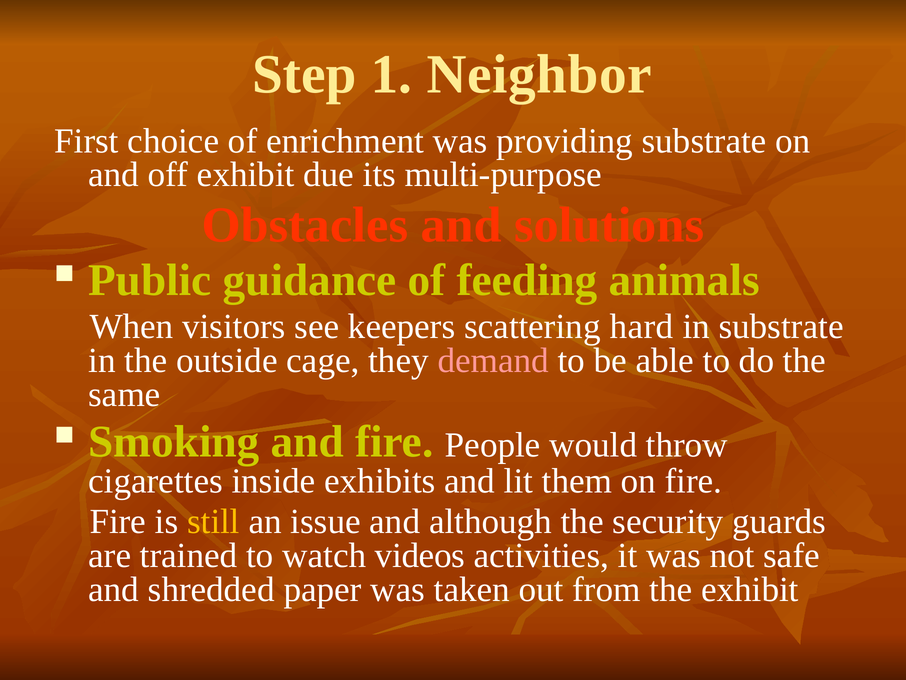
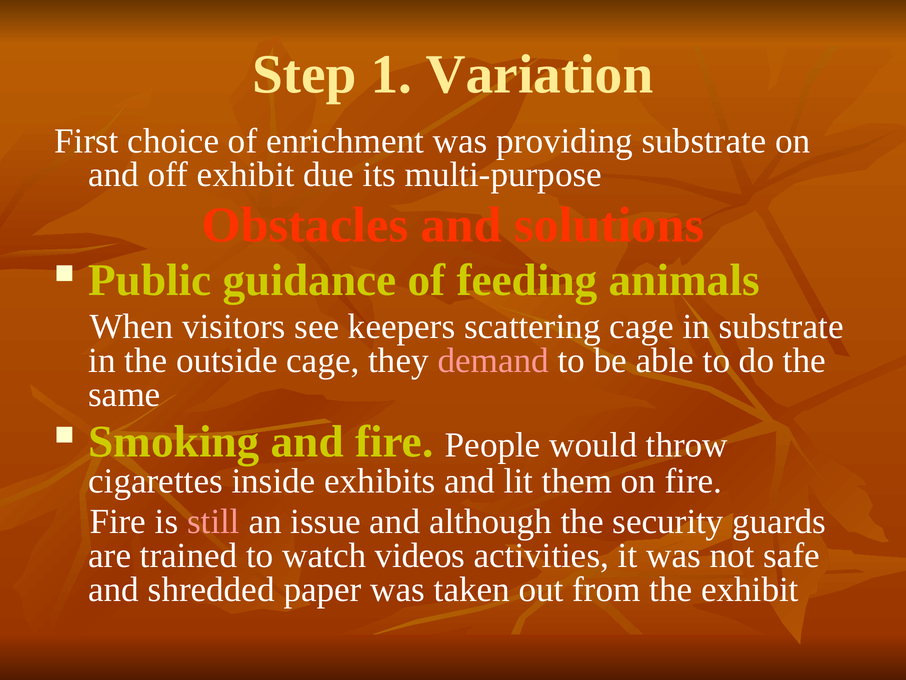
Neighbor: Neighbor -> Variation (540, 74)
scattering hard: hard -> cage (642, 326)
still colour: yellow -> pink (213, 521)
